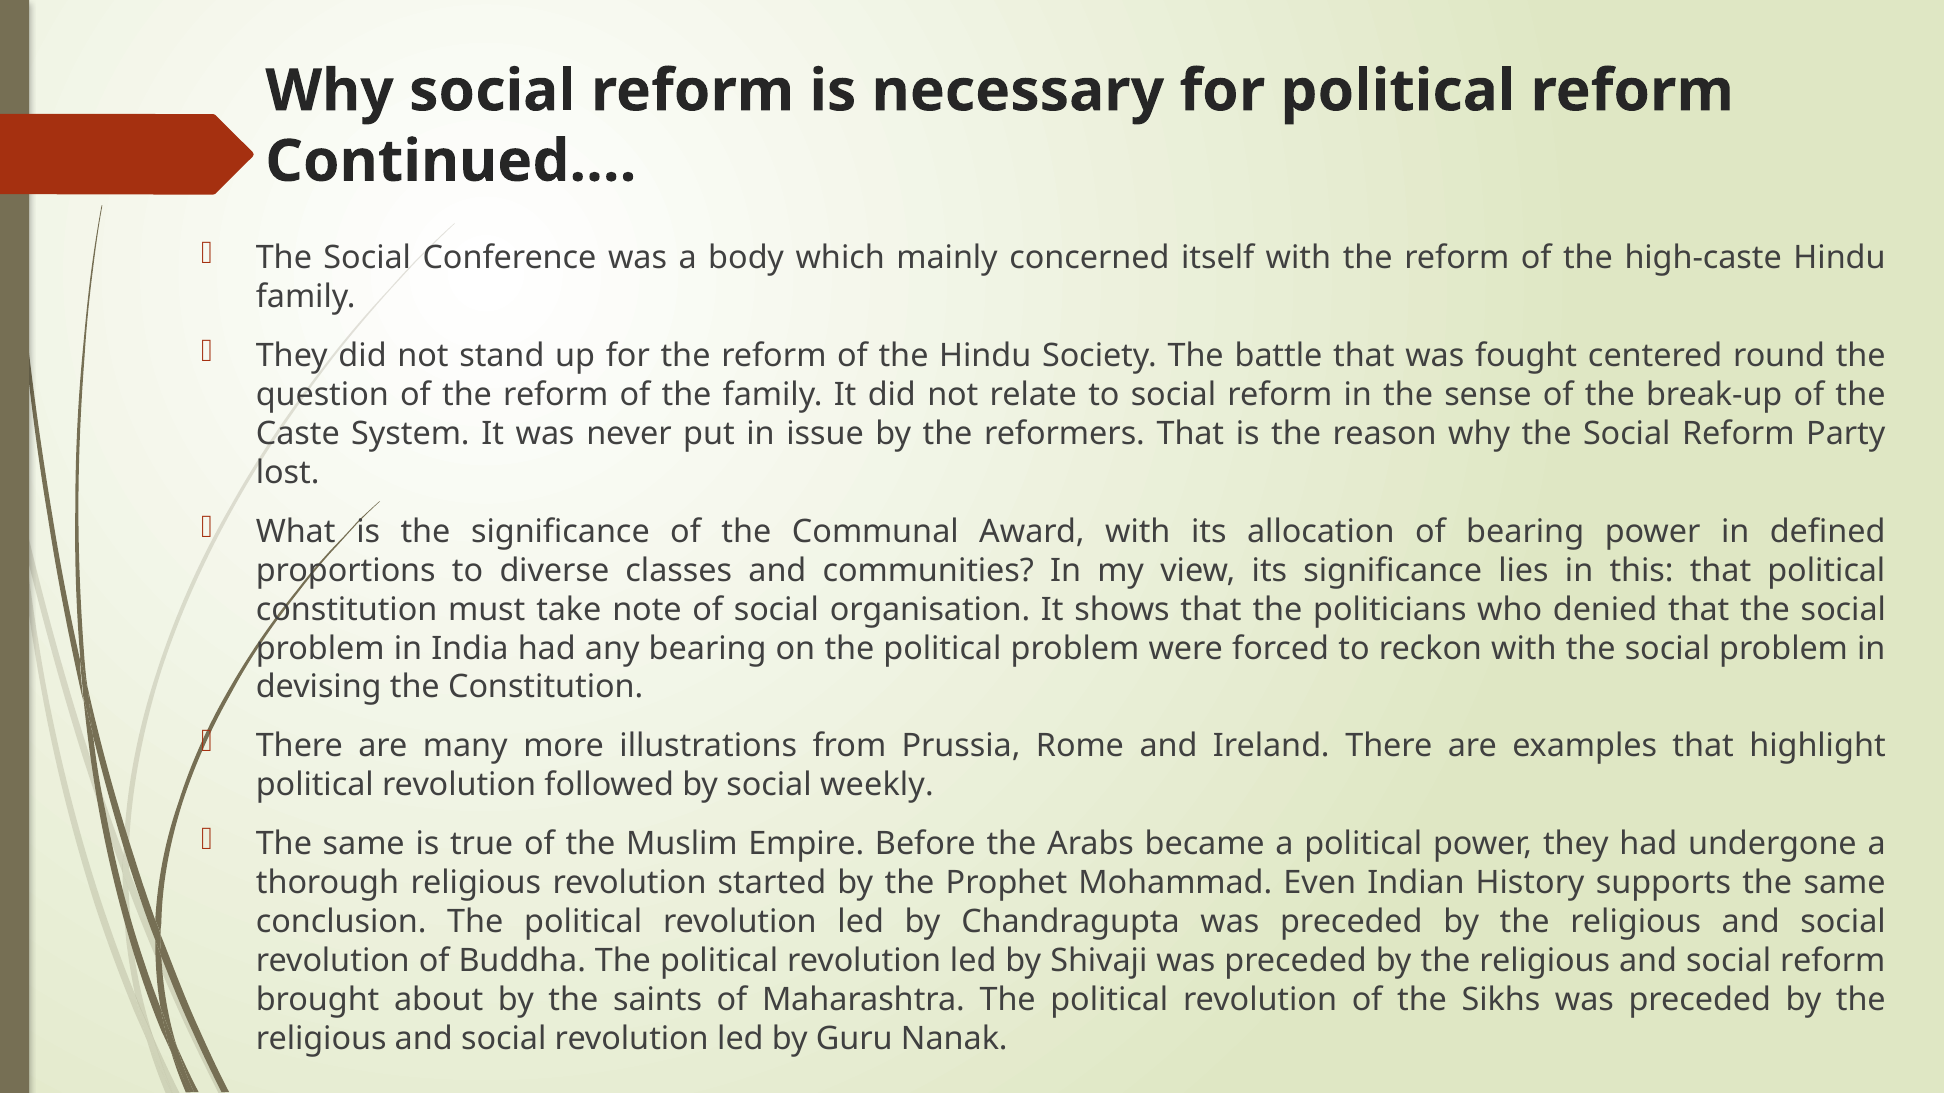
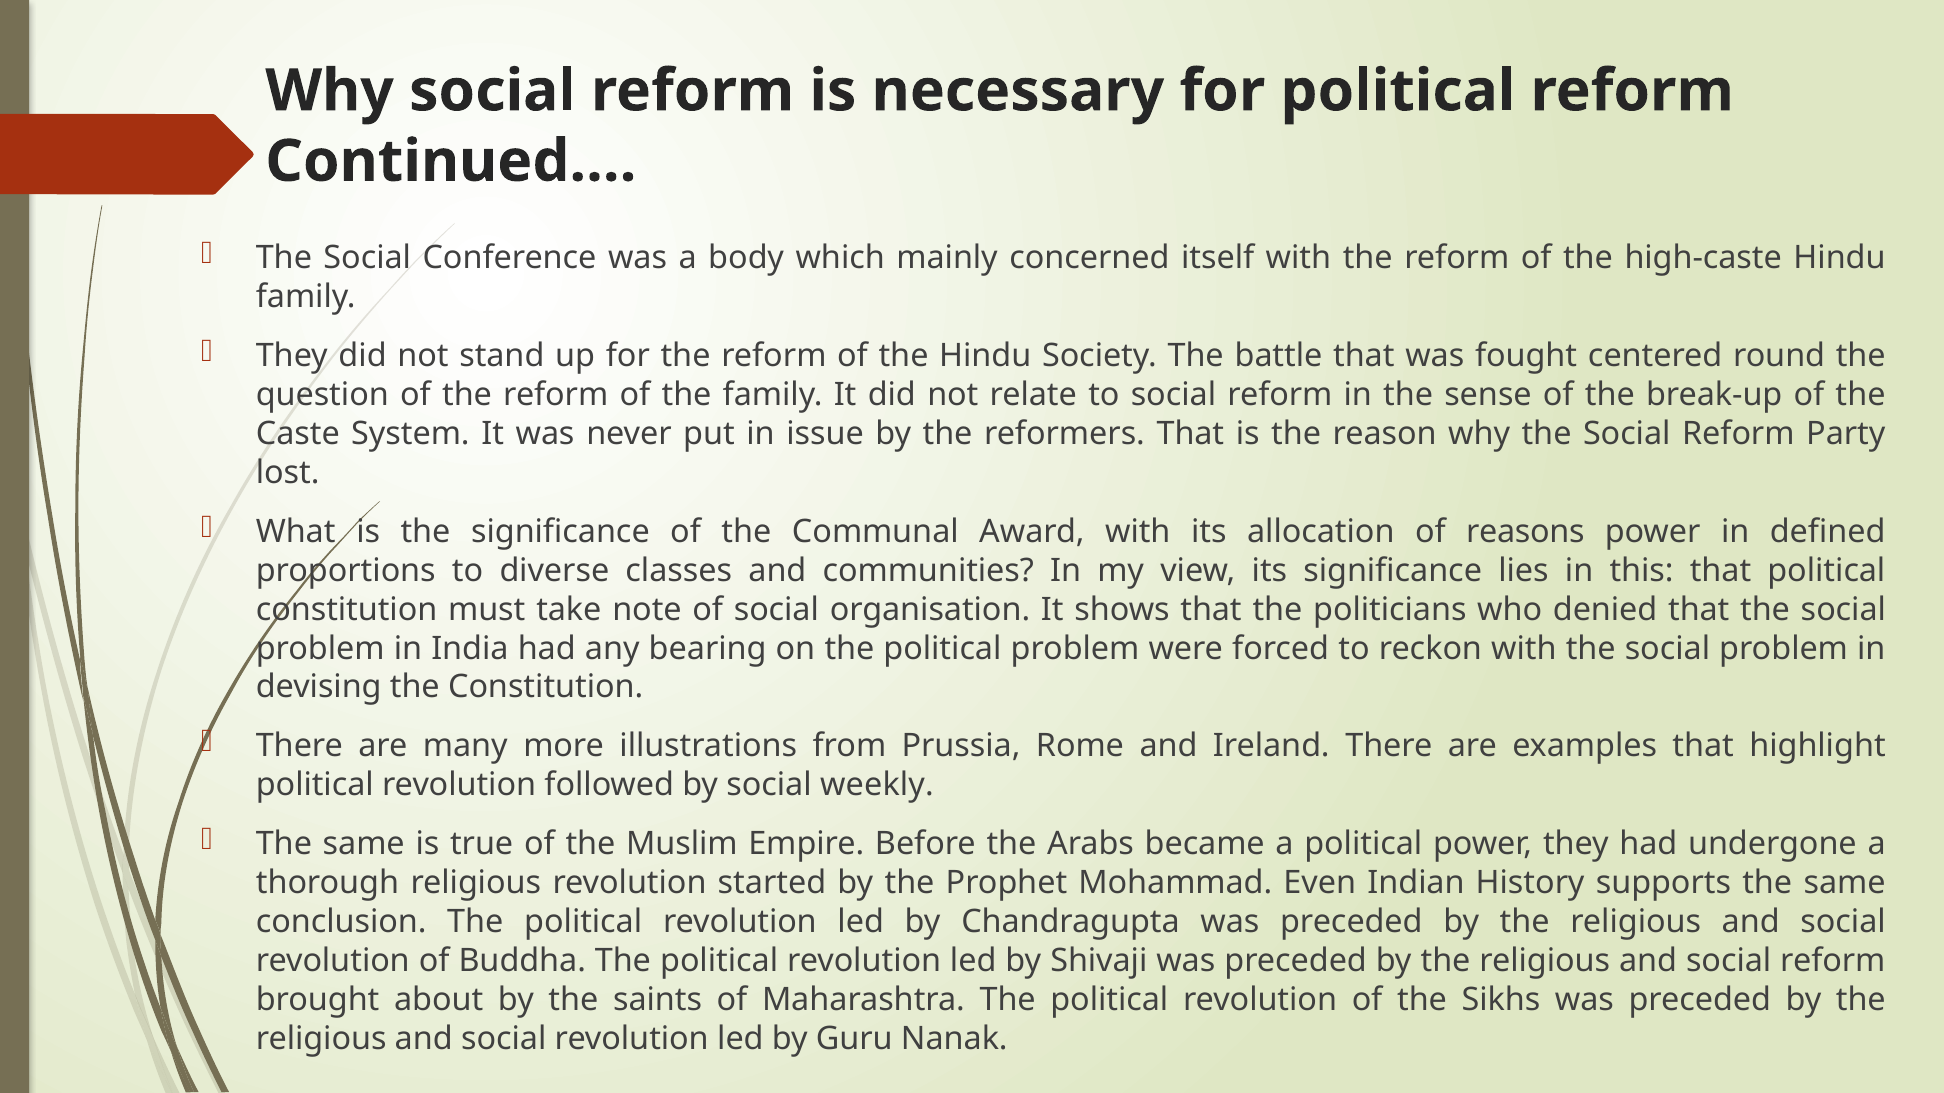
of bearing: bearing -> reasons (1525, 532)
